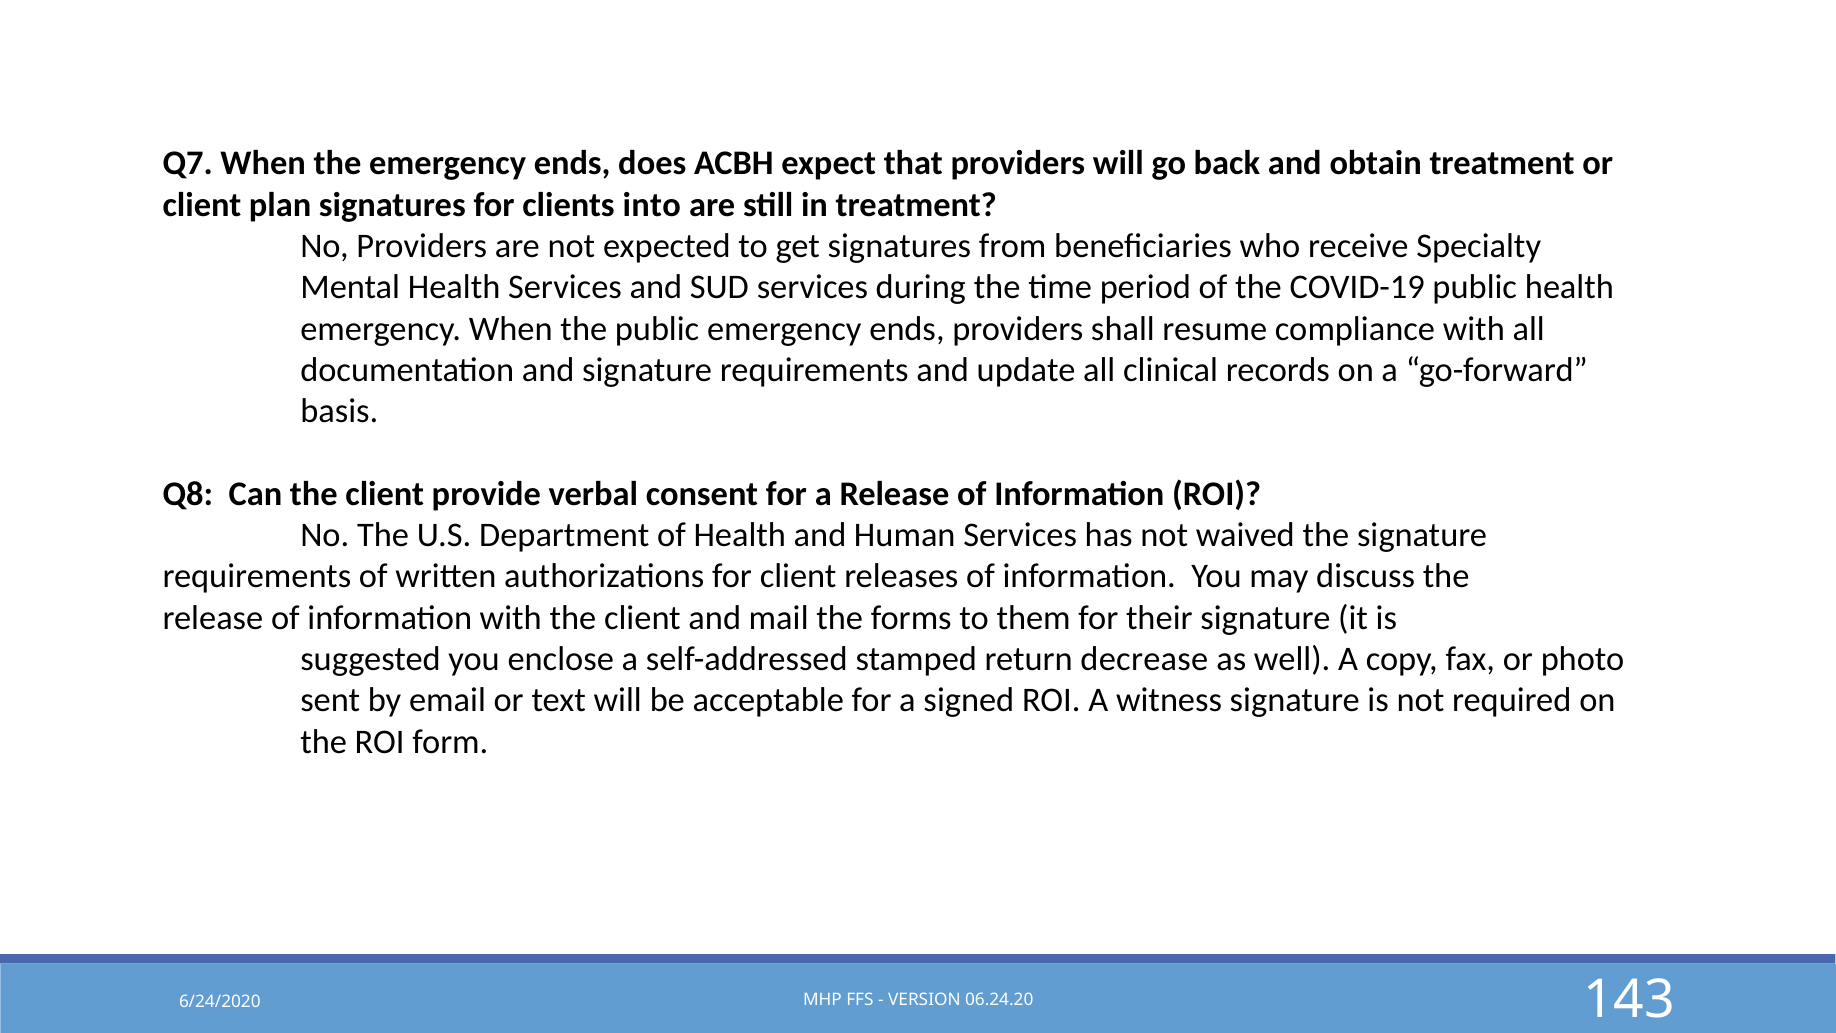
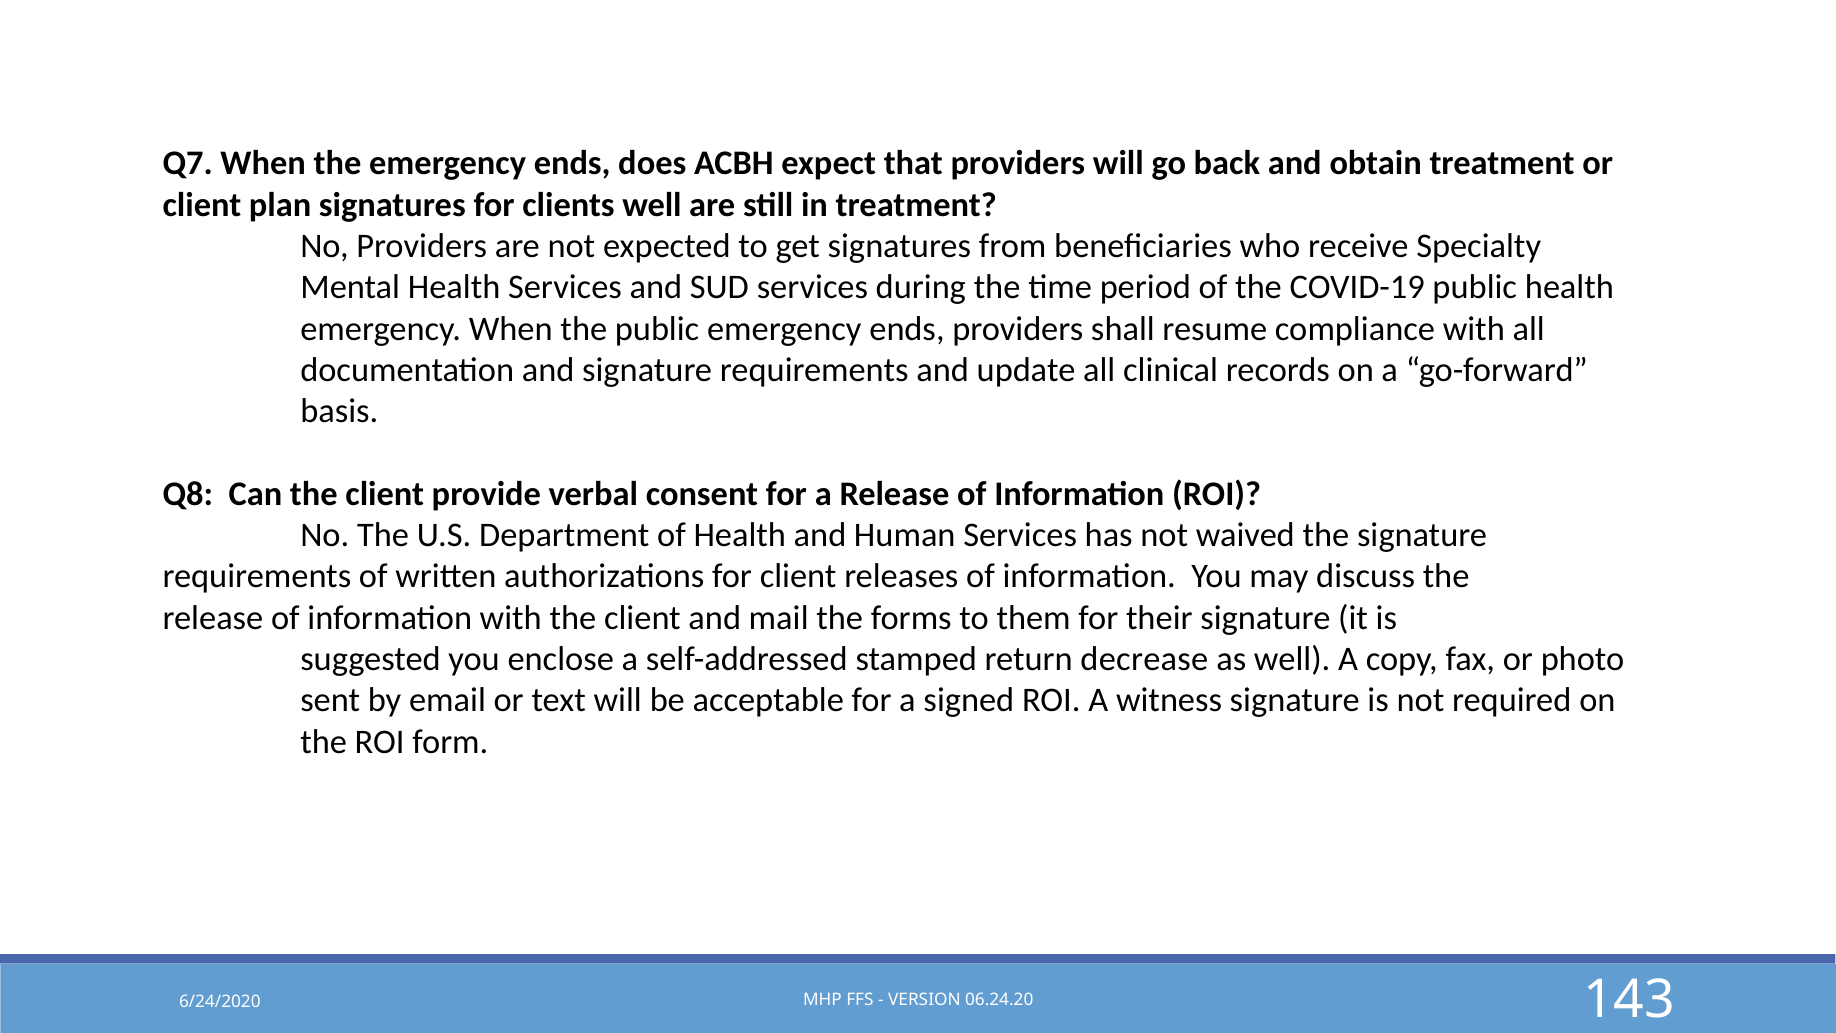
clients into: into -> well (652, 205)
